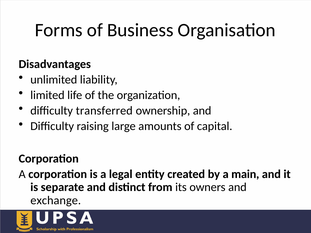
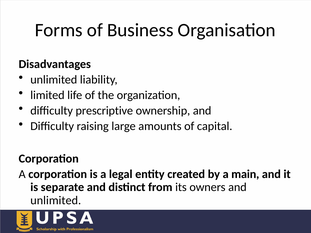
transferred: transferred -> prescriptive (104, 111)
exchange: exchange -> unlimited (56, 201)
